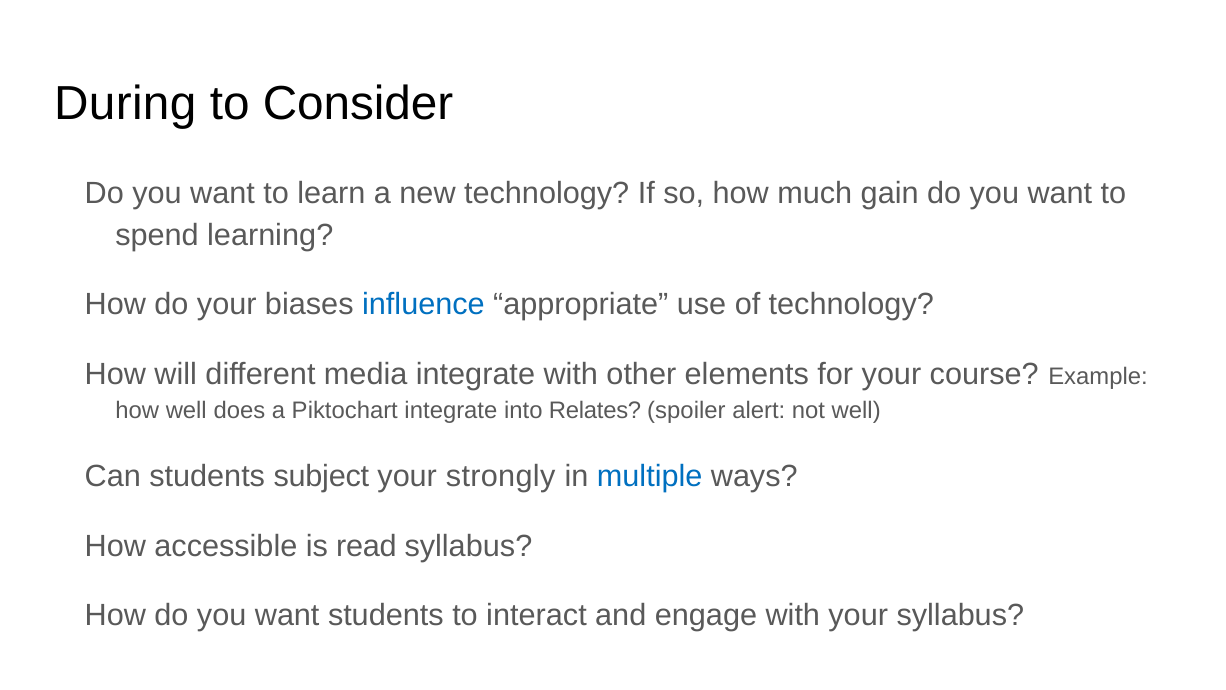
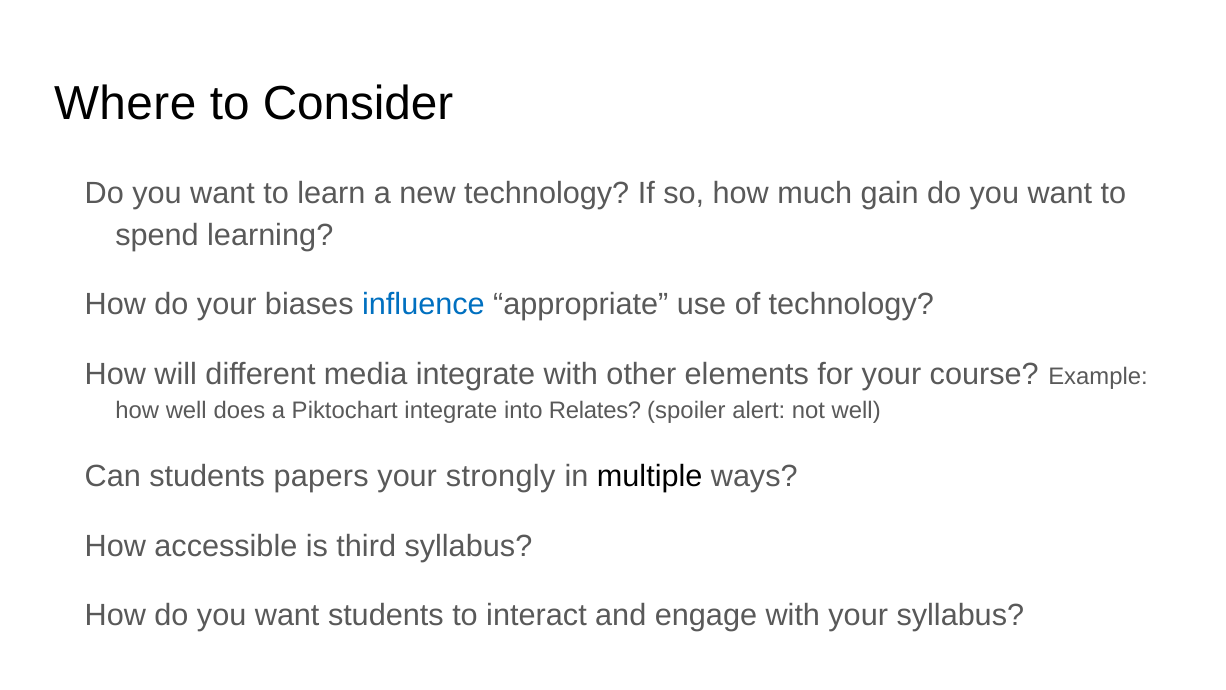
During: During -> Where (125, 104)
subject: subject -> papers (321, 476)
multiple colour: blue -> black (650, 476)
read: read -> third (366, 546)
